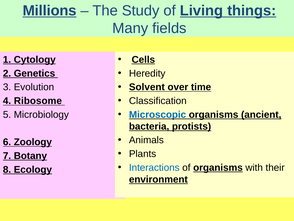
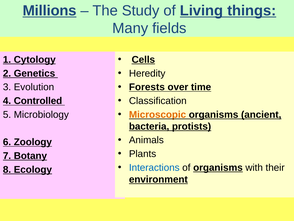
Solvent: Solvent -> Forests (147, 87)
Ribosome: Ribosome -> Controlled (38, 101)
Microscopic colour: blue -> orange (158, 114)
